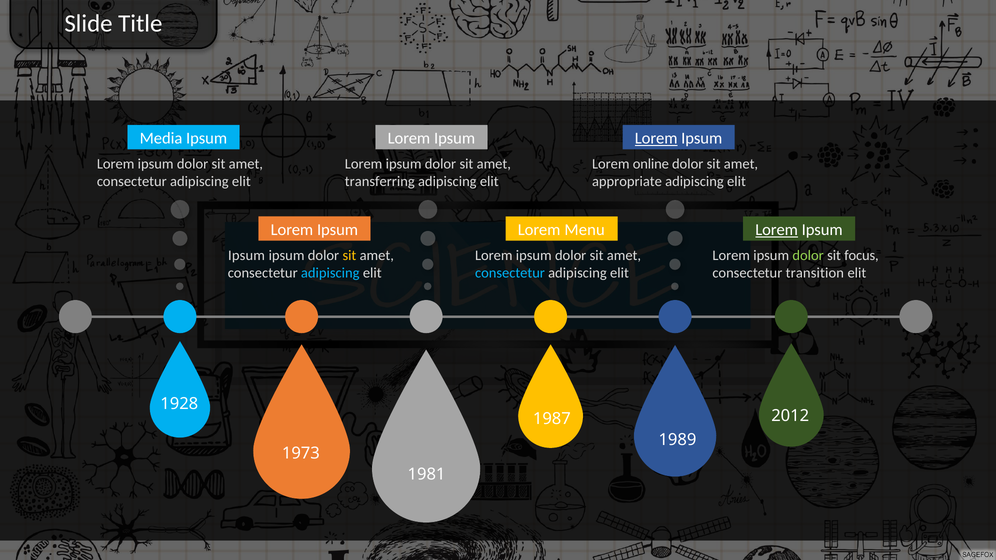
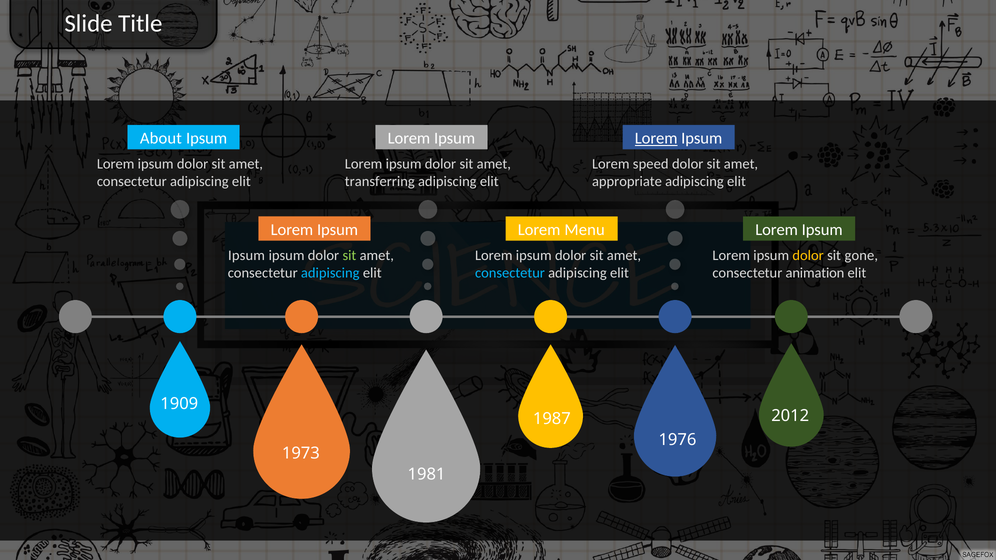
Media: Media -> About (161, 138)
online: online -> speed (651, 164)
Lorem underline: present -> none (777, 230)
sit colour: yellow -> light green (349, 255)
dolor colour: light green -> yellow (808, 256)
focus: focus -> gone (861, 256)
transition: transition -> animation (815, 273)
1928: 1928 -> 1909 (179, 404)
1989: 1989 -> 1976 (677, 440)
